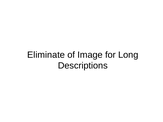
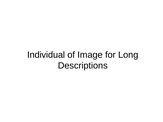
Eliminate: Eliminate -> Individual (46, 55)
